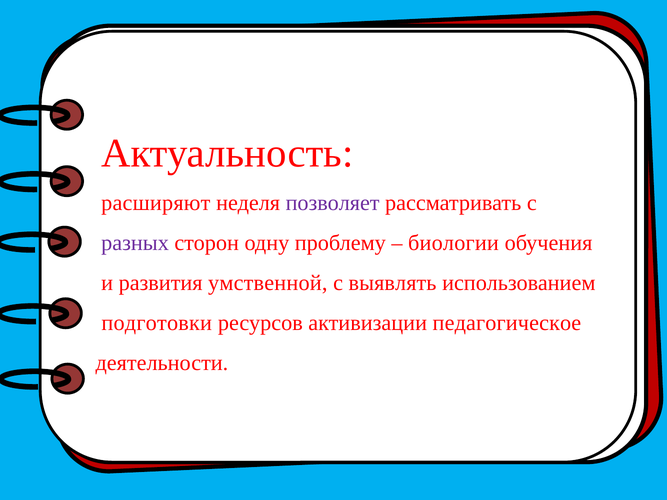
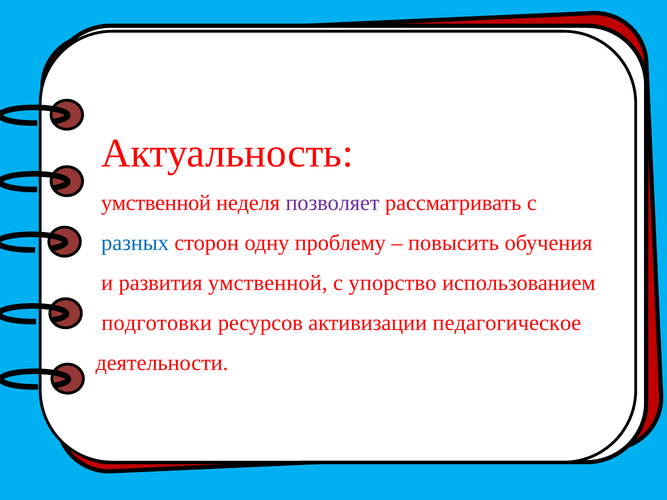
расширяют: расширяют -> умственной (156, 203)
разных colour: purple -> blue (135, 243)
биологии: биологии -> повысить (454, 243)
выявлять: выявлять -> упорство (393, 283)
